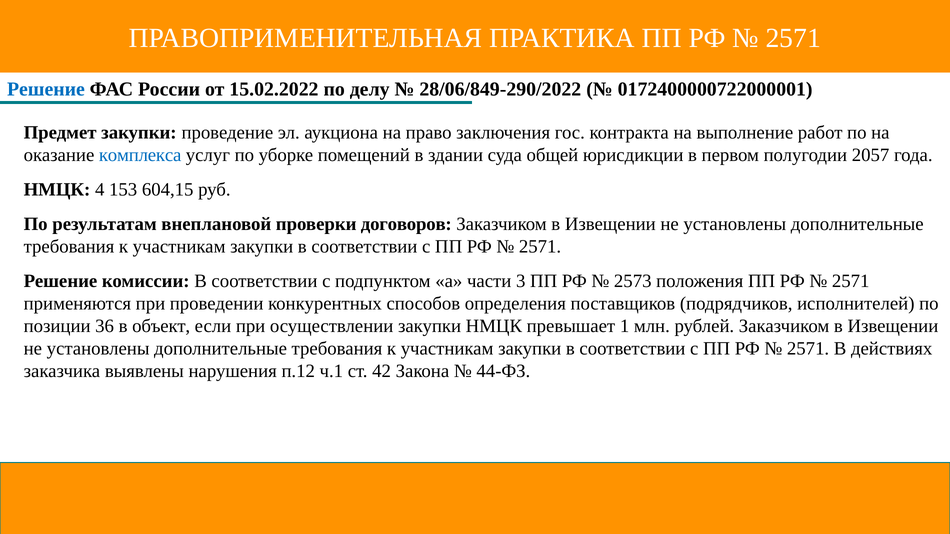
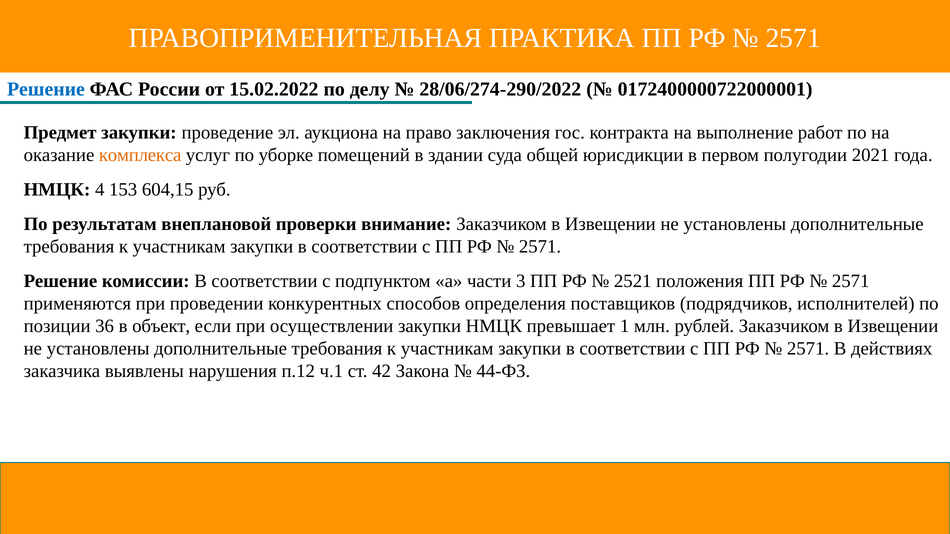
28/06/849-290/2022: 28/06/849-290/2022 -> 28/06/274-290/2022 (500, 89)
комплекса colour: blue -> orange (140, 155)
2057: 2057 -> 2021 (871, 155)
договоров: договоров -> внимание (406, 224)
2573: 2573 -> 2521 (633, 281)
